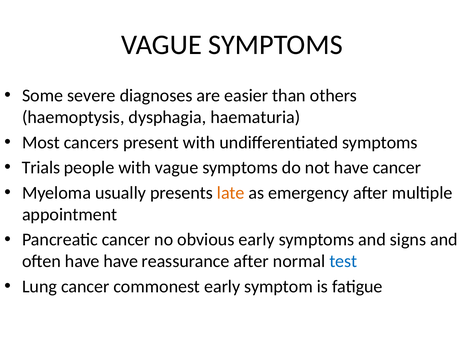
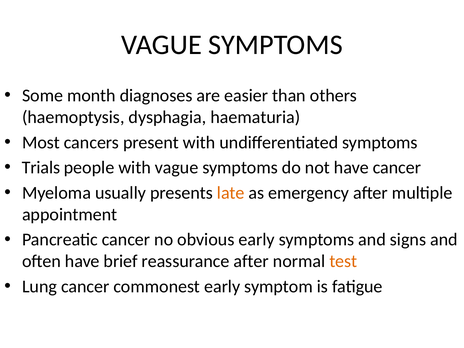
severe: severe -> month (91, 96)
have have: have -> brief (121, 261)
test colour: blue -> orange (343, 261)
